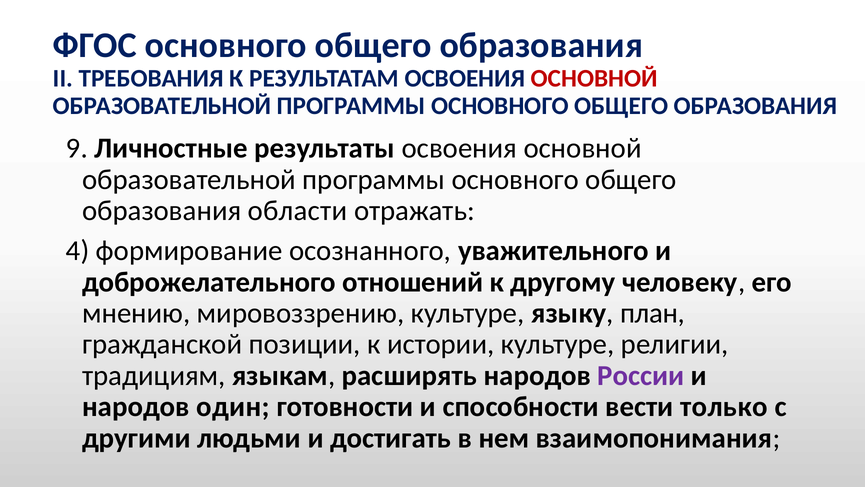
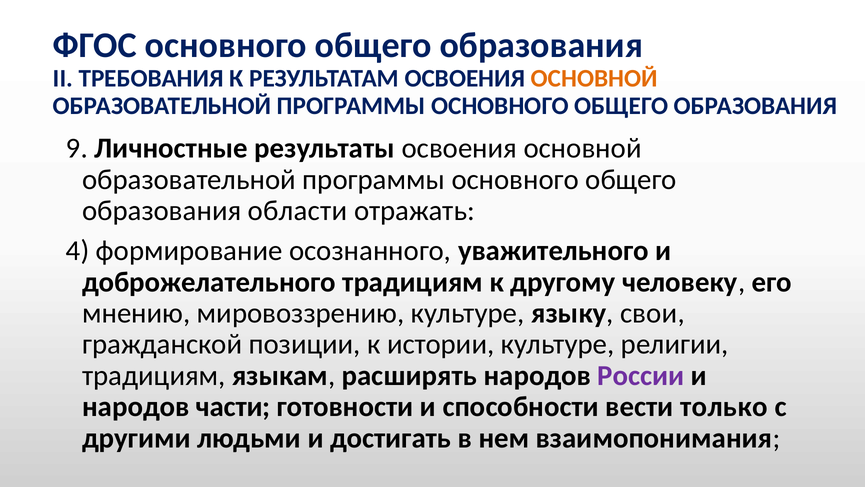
ОСНОВНОЙ colour: red -> orange (594, 79)
доброжелательного отношений: отношений -> традициям (413, 282)
план: план -> свои (652, 313)
один: один -> части (233, 406)
